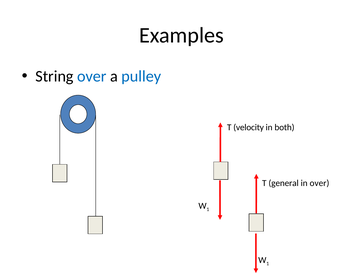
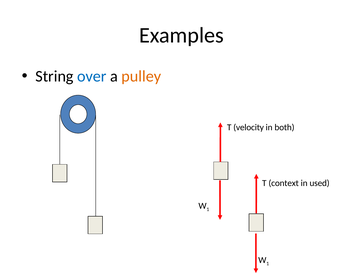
pulley colour: blue -> orange (141, 76)
general: general -> context (284, 183)
in over: over -> used (320, 183)
